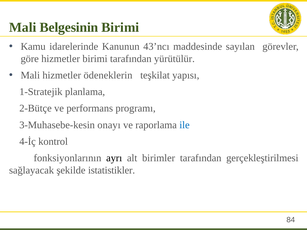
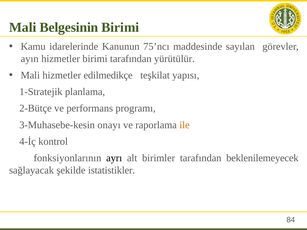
43’ncı: 43’ncı -> 75’ncı (156, 47)
göre: göre -> ayın (30, 59)
ödeneklerin: ödeneklerin -> edilmedikçe (108, 75)
ile colour: blue -> orange (185, 125)
gerçekleştirilmesi: gerçekleştirilmesi -> beklenilemeyecek (262, 158)
